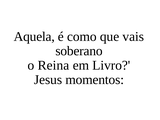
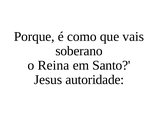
Aquela: Aquela -> Porque (34, 36)
Livro: Livro -> Santo (111, 65)
momentos: momentos -> autoridade (95, 80)
